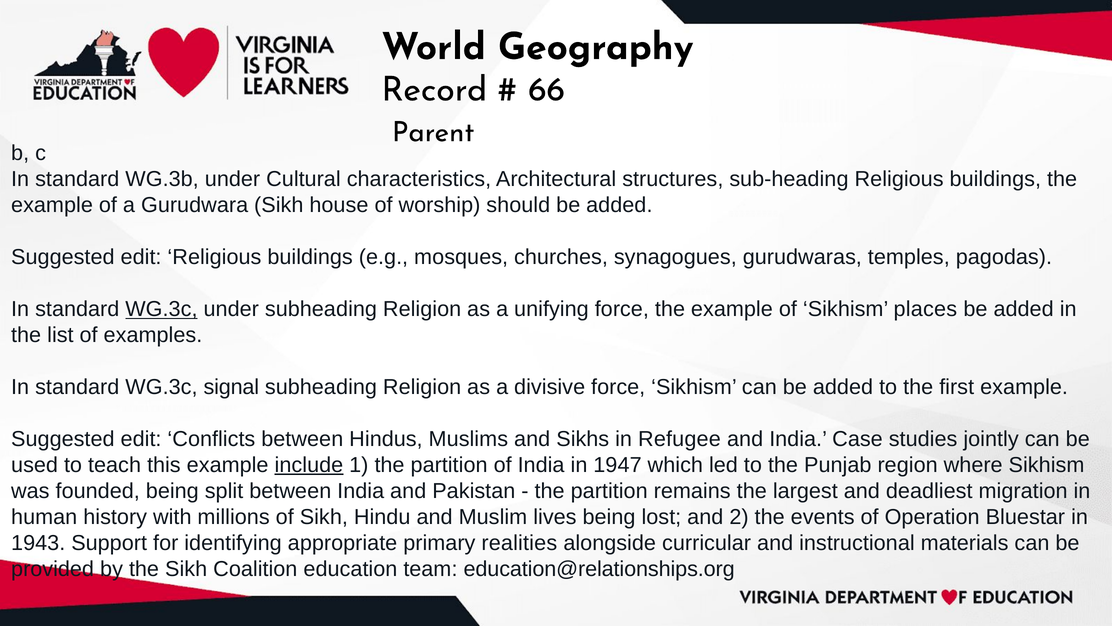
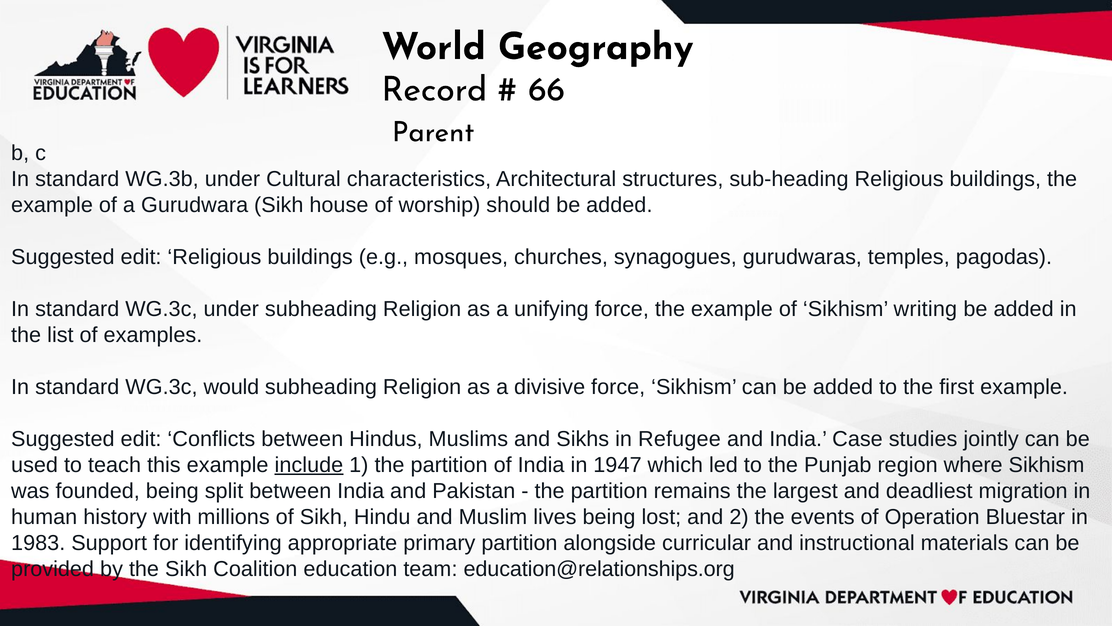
WG.3c underline: present -> none (161, 309)
places: places -> writing (925, 309)
signal: signal -> would (231, 387)
1943: 1943 -> 1983 (38, 543)
primary realities: realities -> partition (519, 543)
